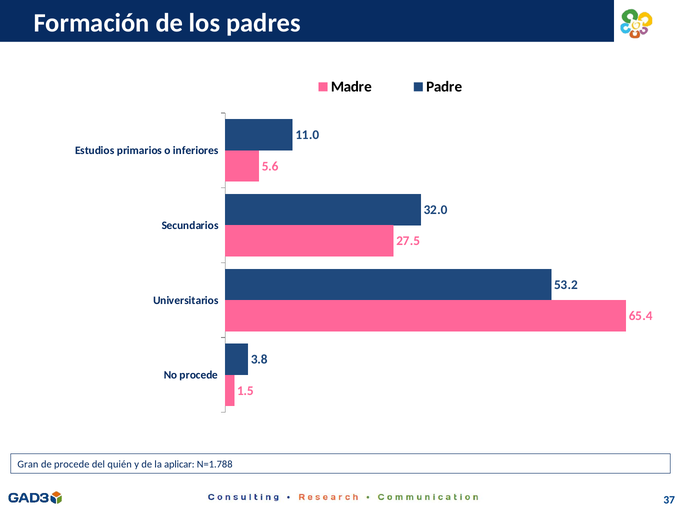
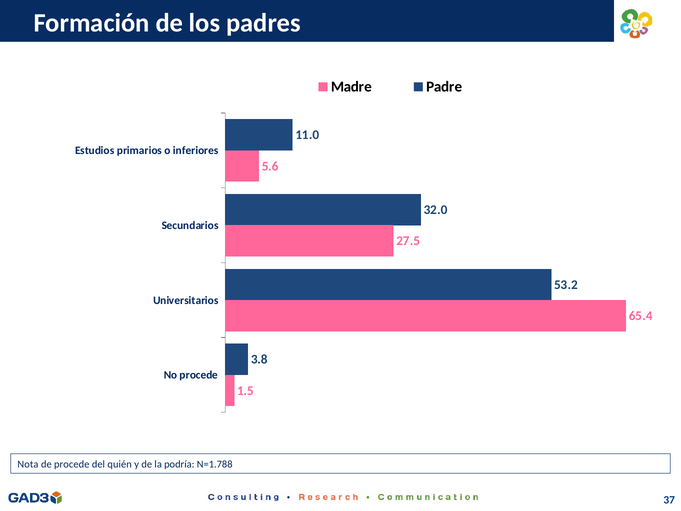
Gran: Gran -> Nota (28, 464)
aplicar: aplicar -> podría (179, 464)
